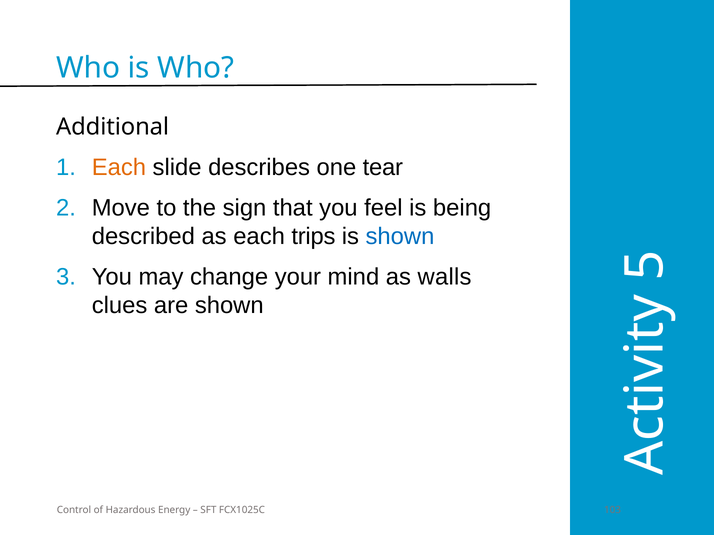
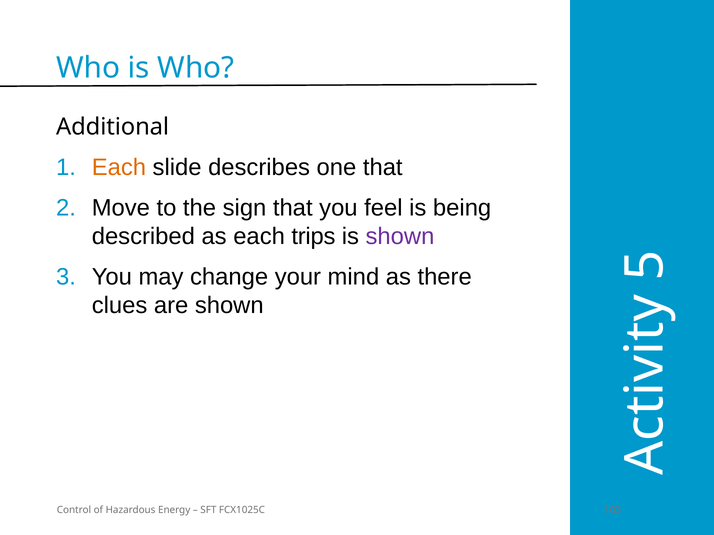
one tear: tear -> that (383, 168)
shown colour: blue -> purple (400, 237)
walls: walls -> there (445, 277)
